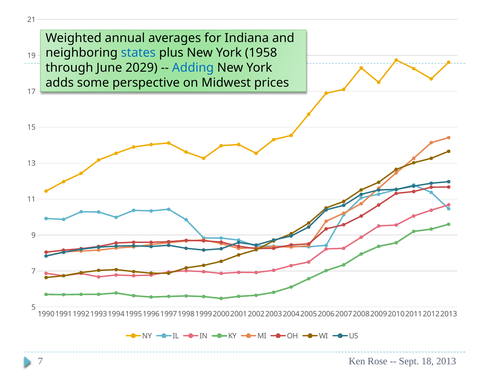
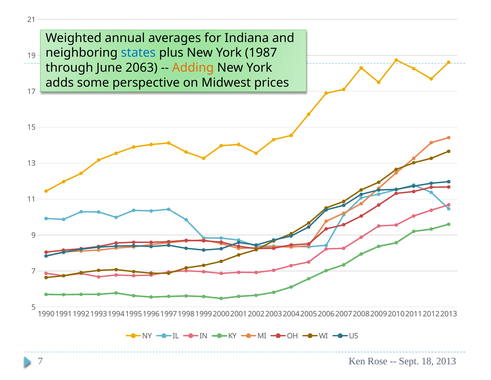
1958: 1958 -> 1987 (261, 53)
2029: 2029 -> 2063 (142, 68)
Adding colour: blue -> orange (193, 68)
